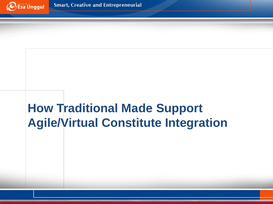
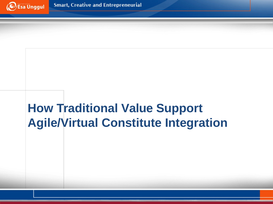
Made: Made -> Value (137, 109)
